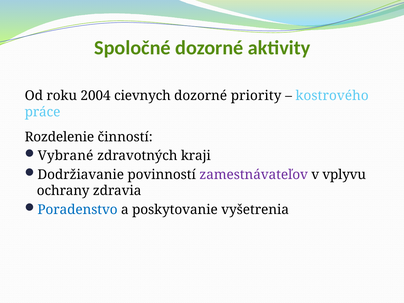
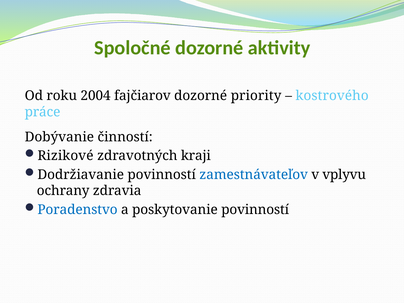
cievnych: cievnych -> fajčiarov (142, 96)
Rozdelenie: Rozdelenie -> Dobývanie (59, 137)
Vybrané: Vybrané -> Rizikové (66, 156)
zamestnávateľov colour: purple -> blue (254, 175)
poskytovanie vyšetrenia: vyšetrenia -> povinností (255, 210)
